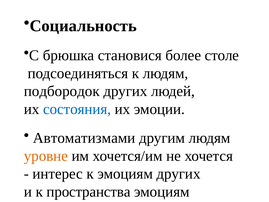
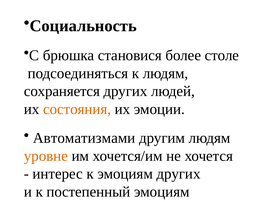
подбородок: подбородок -> сохраняется (62, 91)
состояния colour: blue -> orange (77, 109)
пространства: пространства -> постепенный (88, 192)
